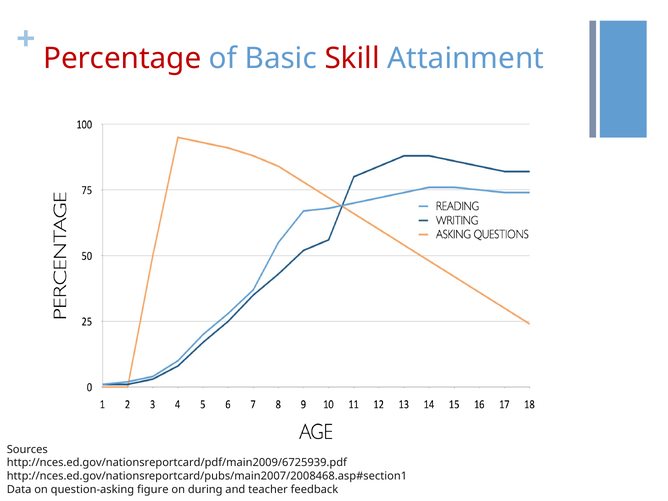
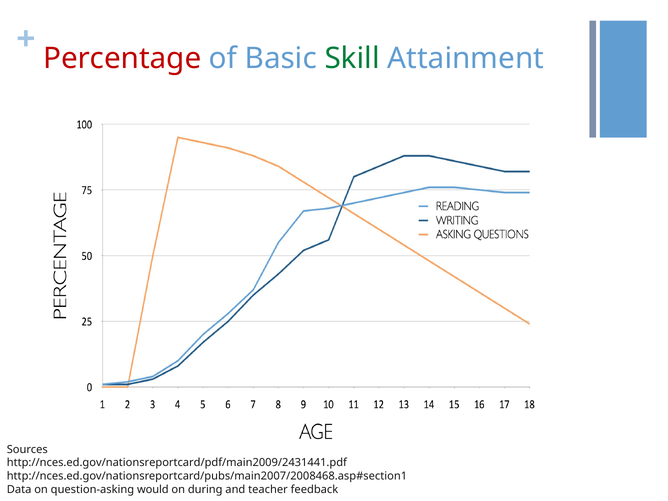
Skill colour: red -> green (352, 59)
http://nces.ed.gov/nationsreportcard/pdf/main2009/6725939.pdf: http://nces.ed.gov/nationsreportcard/pdf/main2009/6725939.pdf -> http://nces.ed.gov/nationsreportcard/pdf/main2009/2431441.pdf (177, 463)
figure: figure -> would (153, 490)
